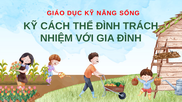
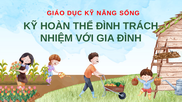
CÁCH: CÁCH -> HOÀN (55, 26)
